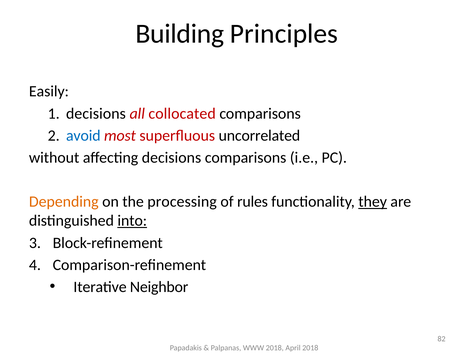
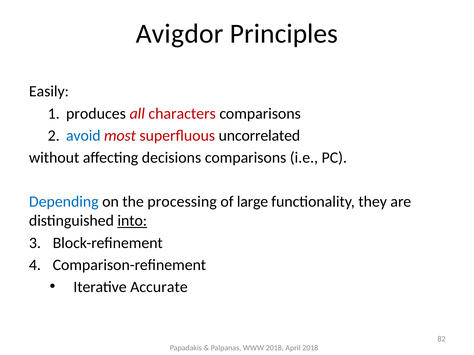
Building: Building -> Avigdor (180, 34)
decisions: decisions -> produces (96, 114)
collocated: collocated -> characters (182, 114)
Depending colour: orange -> blue (64, 202)
rules: rules -> large (253, 202)
they underline: present -> none (373, 202)
Neighbor: Neighbor -> Accurate (159, 287)
